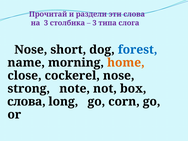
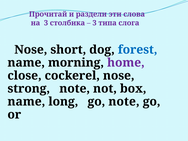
home colour: orange -> purple (126, 63)
слова: слова -> name (26, 102)
go corn: corn -> note (124, 102)
